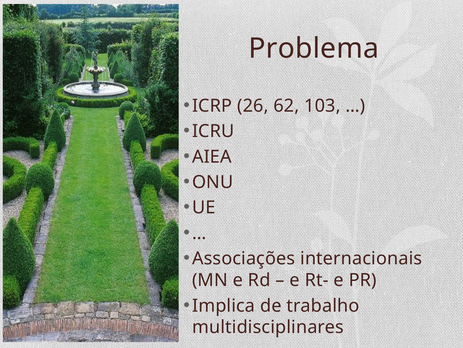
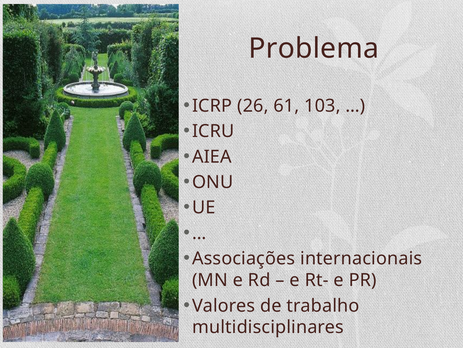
62: 62 -> 61 (286, 106)
Implica: Implica -> Valores (224, 305)
